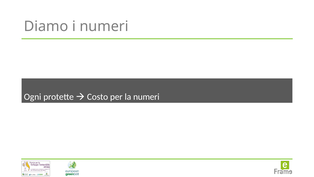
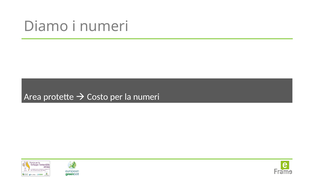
Ogni: Ogni -> Area (33, 97)
